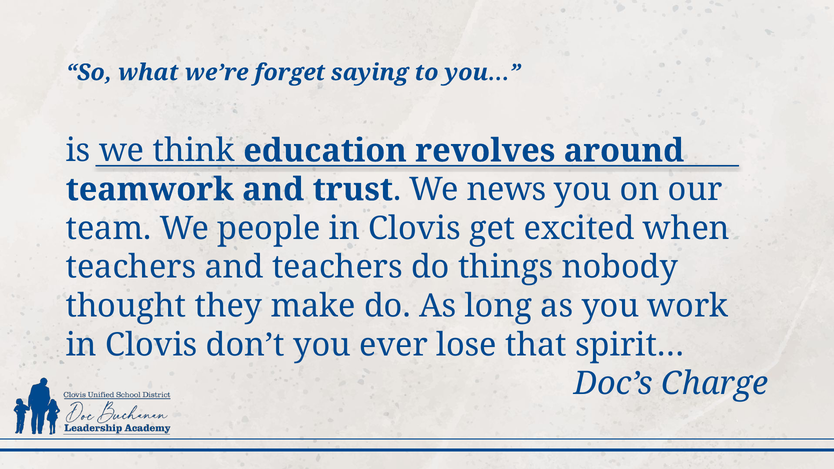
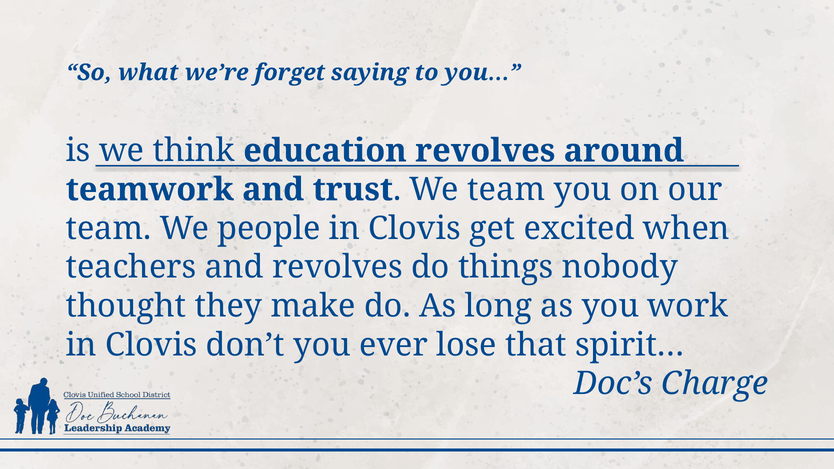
We news: news -> team (506, 190)
and teachers: teachers -> revolves (337, 267)
